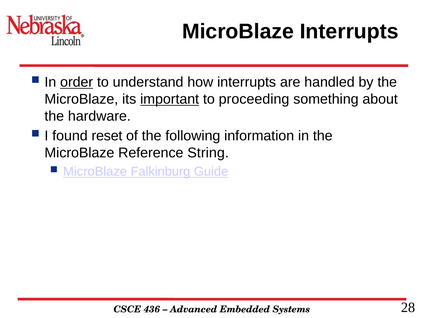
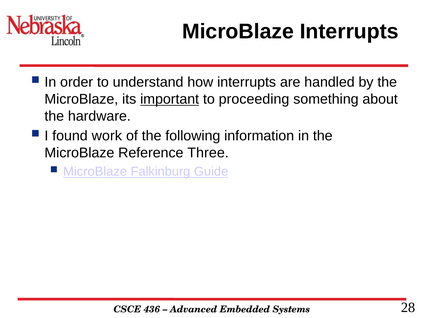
order underline: present -> none (77, 82)
reset: reset -> work (107, 136)
String: String -> Three (208, 153)
